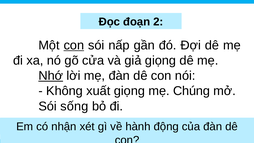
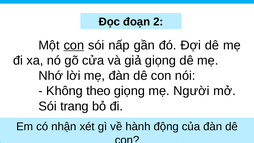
Nhớ underline: present -> none (51, 76)
Không xuất: xuất -> theo (98, 91)
Chúng: Chúng -> Người (191, 91)
sống: sống -> trang (74, 106)
